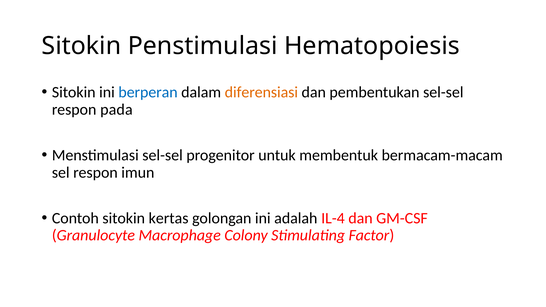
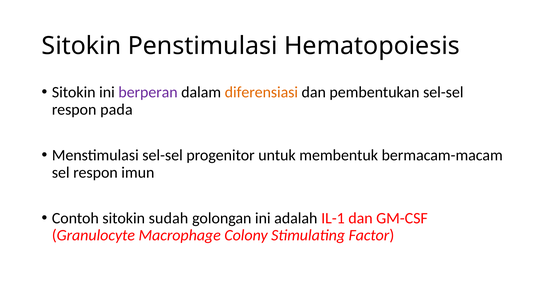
berperan colour: blue -> purple (148, 92)
kertas: kertas -> sudah (168, 218)
IL-4: IL-4 -> IL-1 (333, 218)
